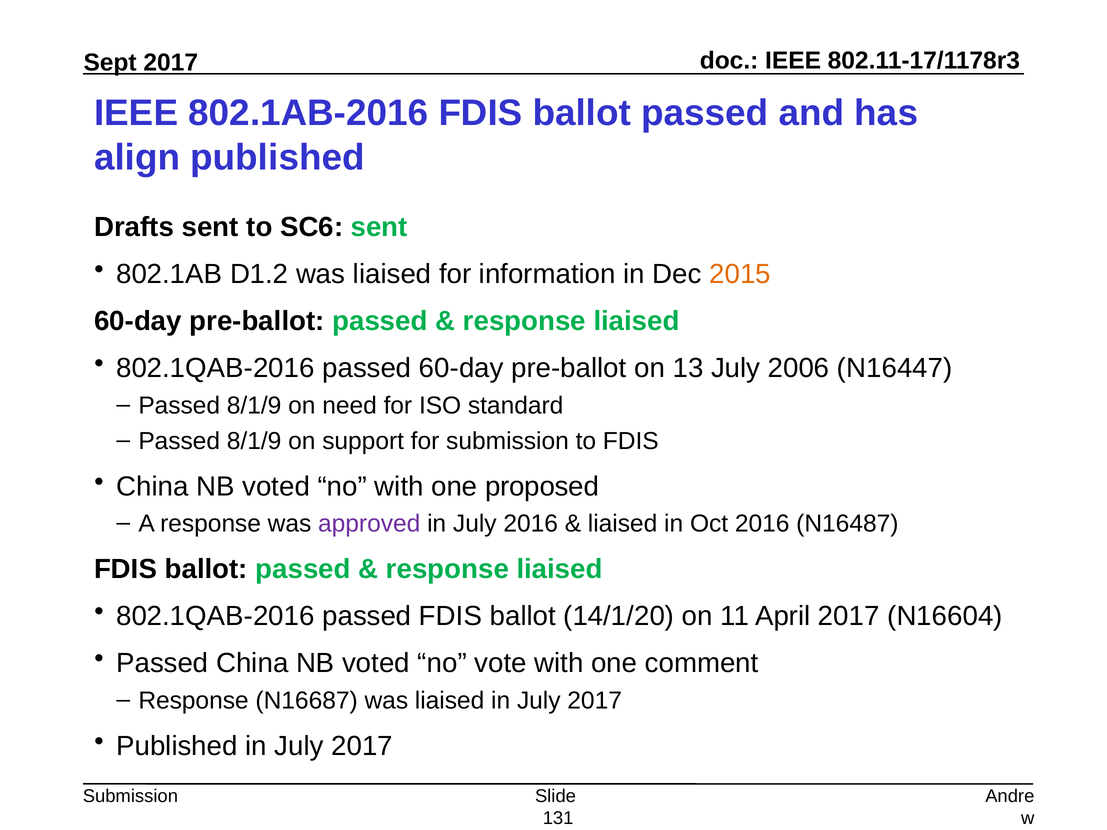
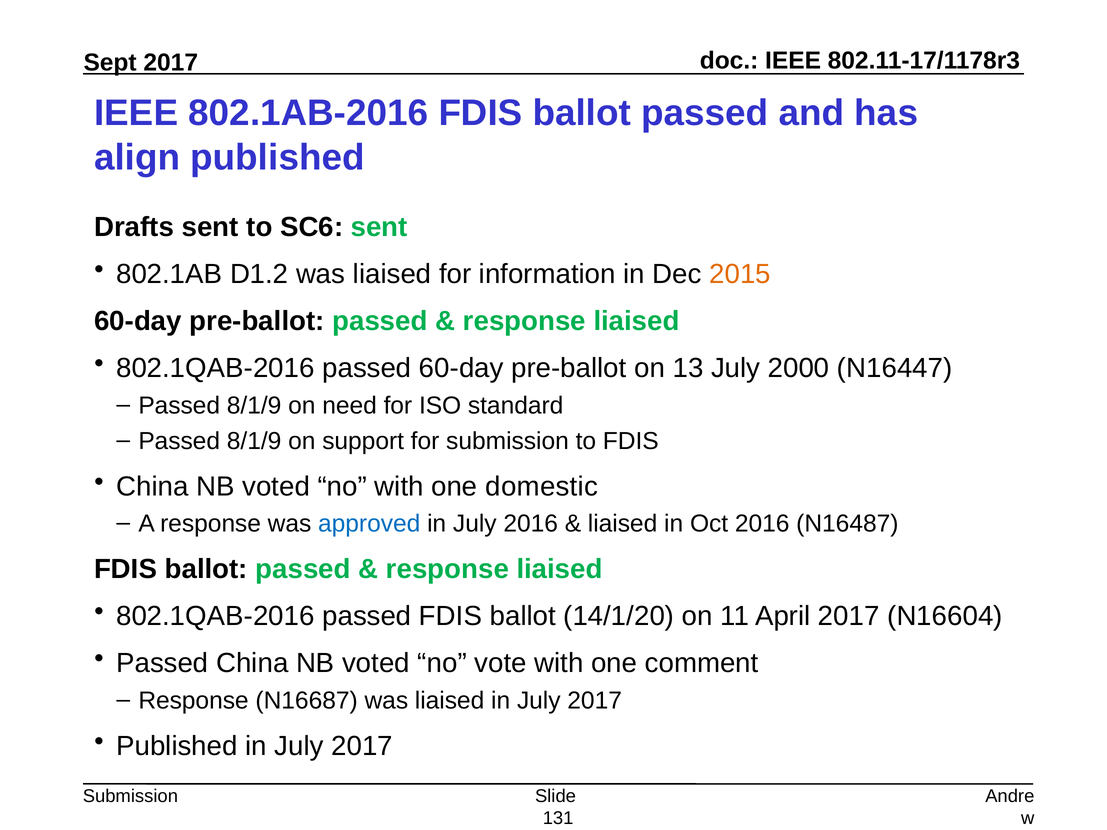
2006: 2006 -> 2000 (799, 368)
proposed: proposed -> domestic (542, 487)
approved colour: purple -> blue (369, 524)
